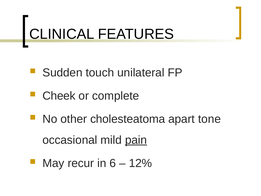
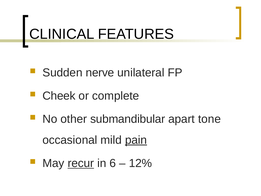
touch: touch -> nerve (100, 73)
cholesteatoma: cholesteatoma -> submandibular (128, 119)
recur underline: none -> present (81, 163)
